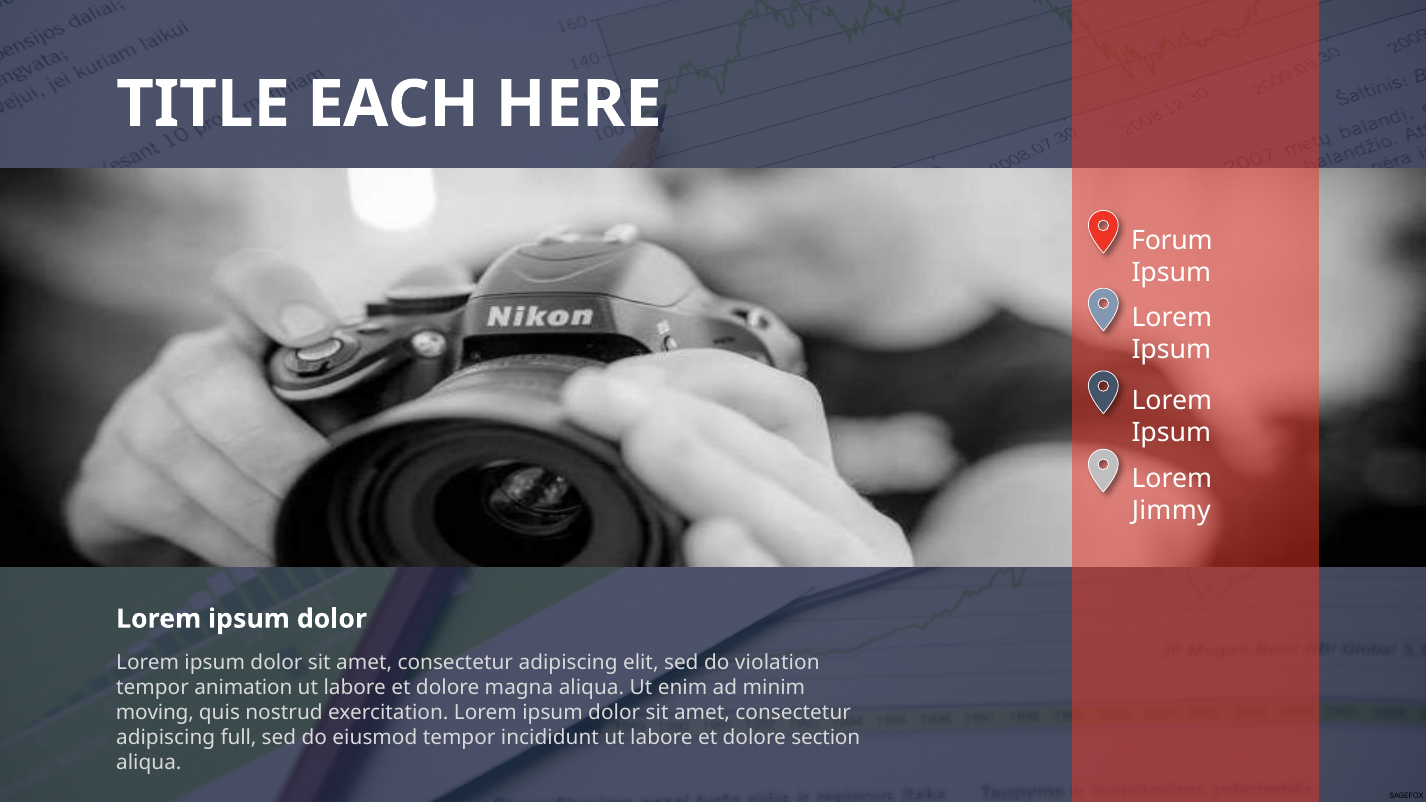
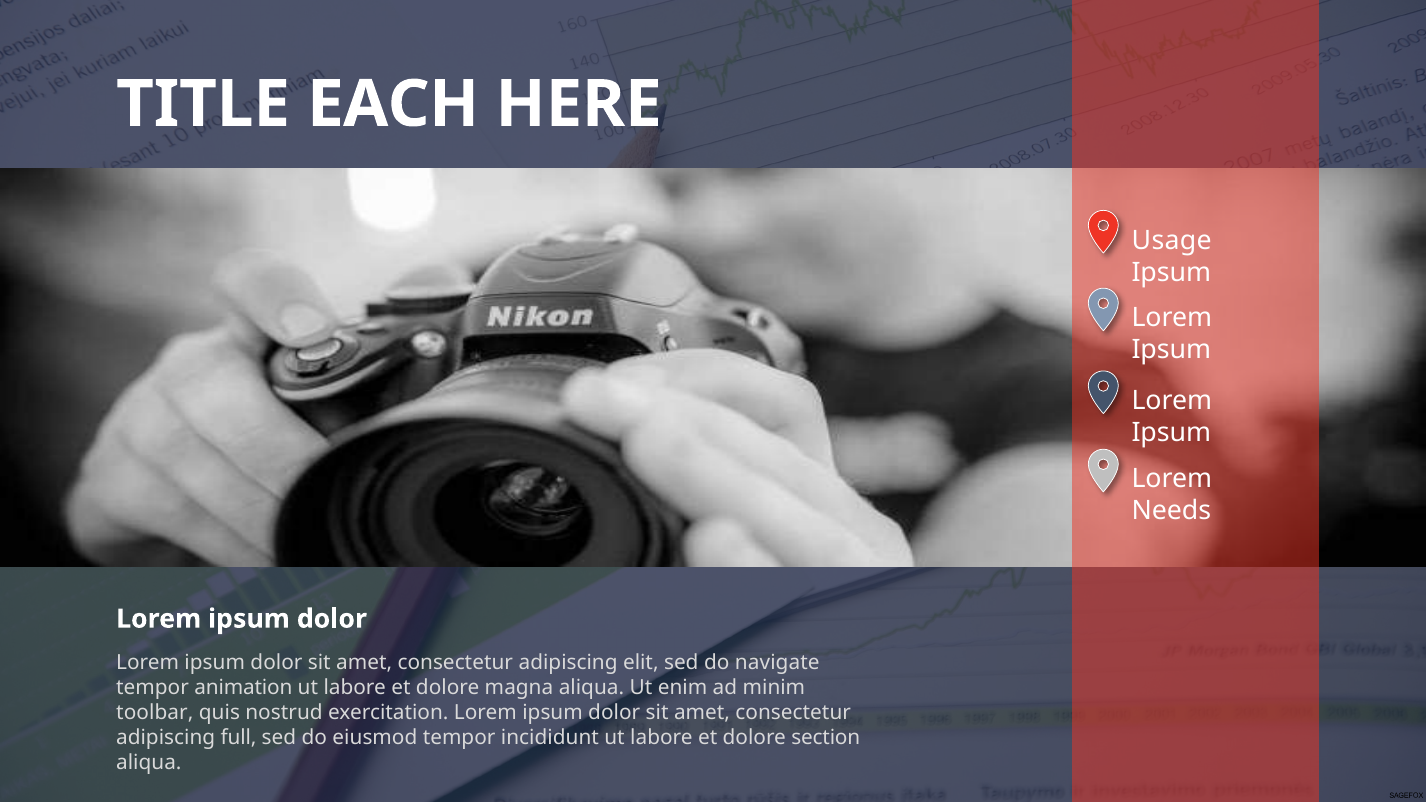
Forum: Forum -> Usage (1172, 240)
Jimmy: Jimmy -> Needs (1171, 511)
violation: violation -> navigate (777, 663)
moving: moving -> toolbar (155, 713)
